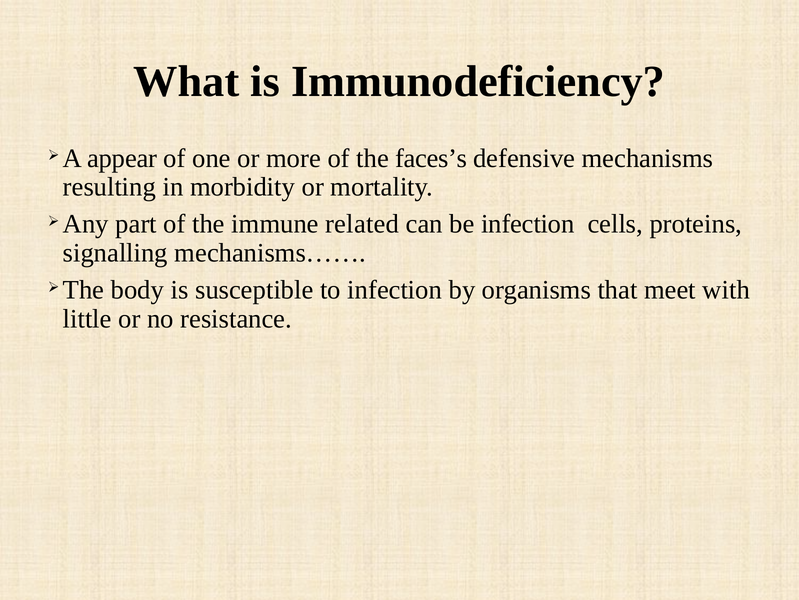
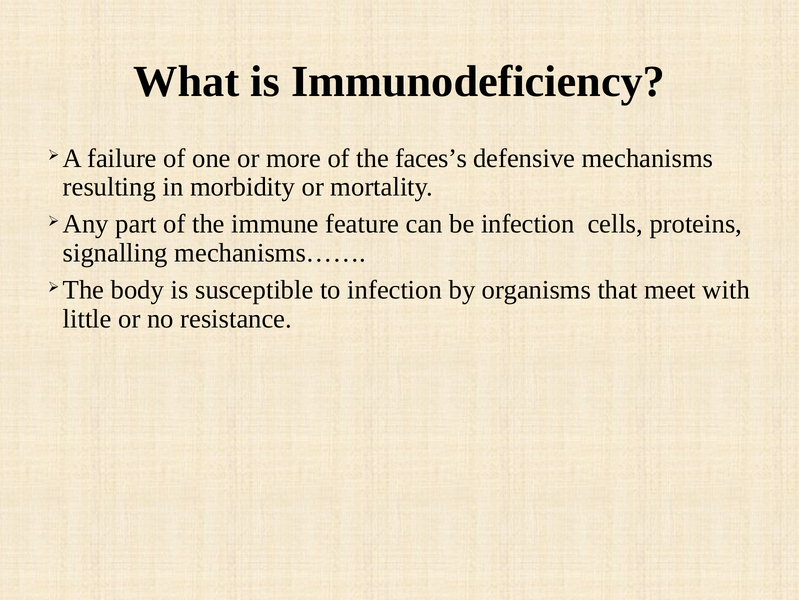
appear: appear -> failure (122, 158)
related: related -> feature (362, 224)
